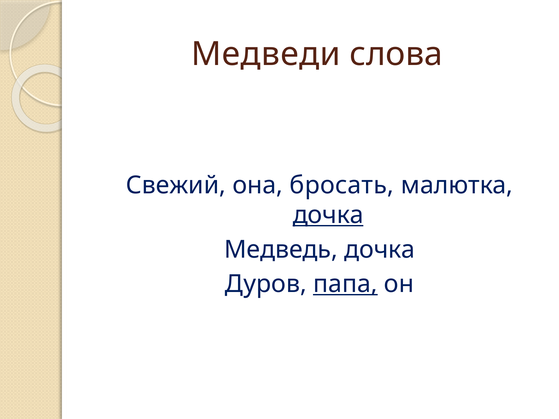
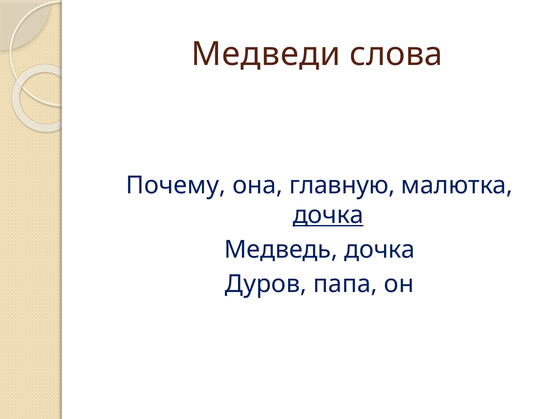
Свежий: Свежий -> Почему (176, 185)
бросать: бросать -> главную (342, 185)
папа underline: present -> none (345, 284)
